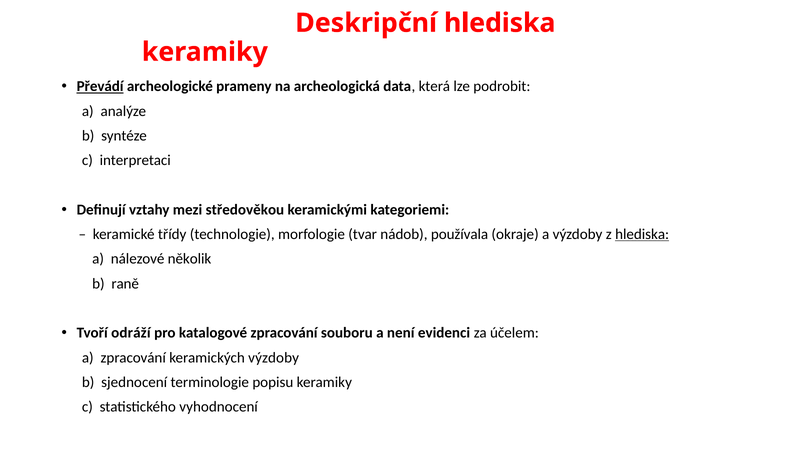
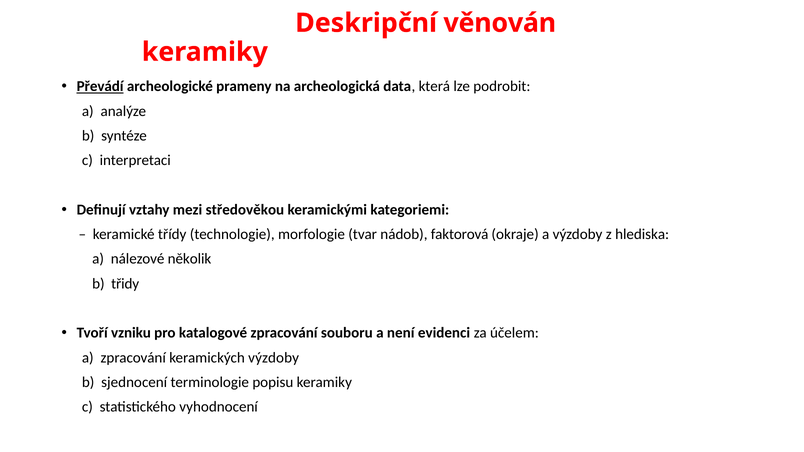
Deskripční hlediska: hlediska -> věnován (500, 23)
používala: používala -> faktorová (460, 234)
hlediska underline: present -> none (642, 234)
raně: raně -> třidy (125, 284)
odráží: odráží -> vzniku (131, 333)
